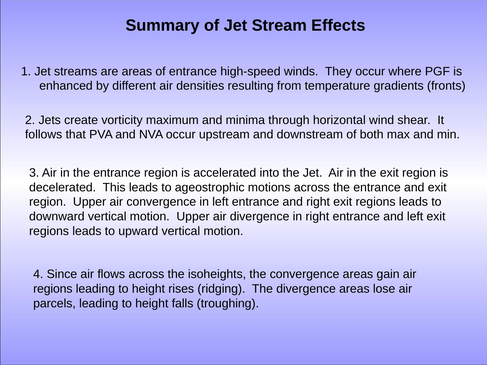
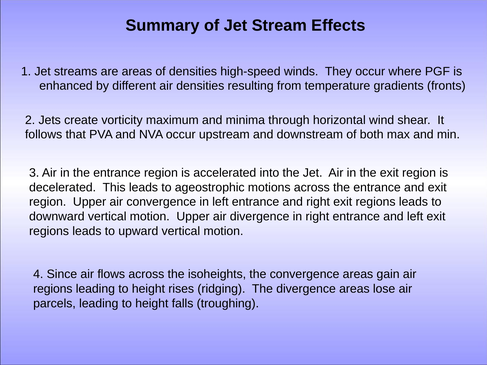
of entrance: entrance -> densities (193, 71)
